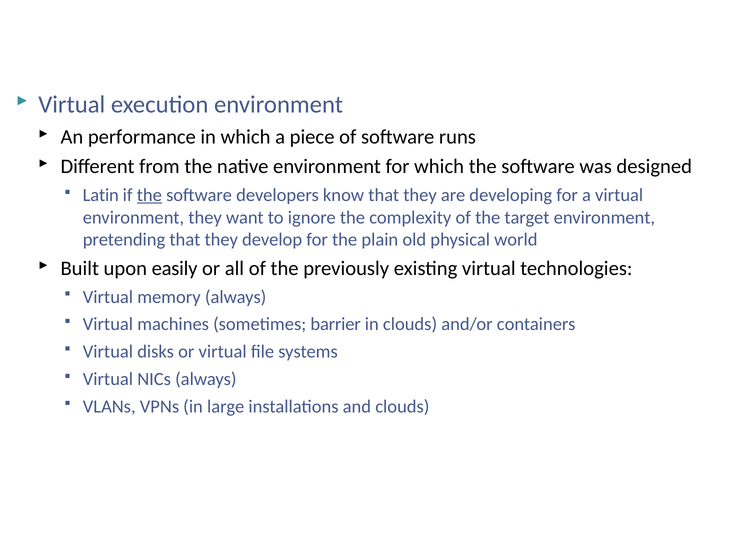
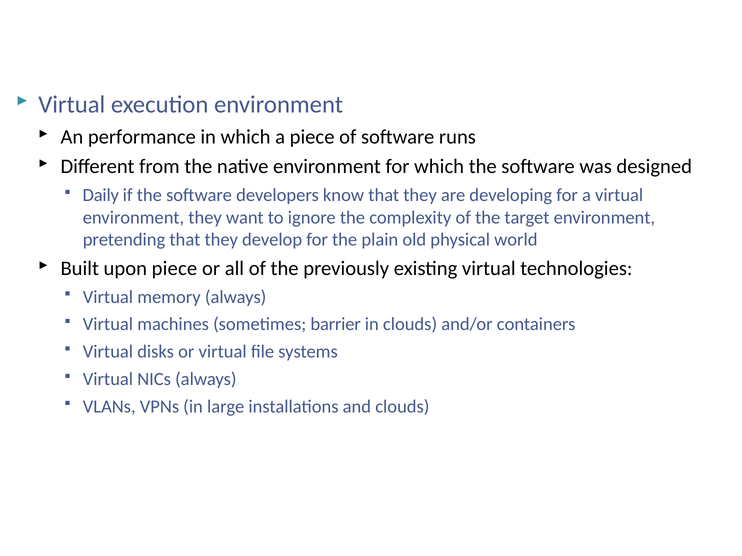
Latin: Latin -> Daily (101, 195)
the underline: present -> none (149, 195)
upon easily: easily -> piece (174, 269)
